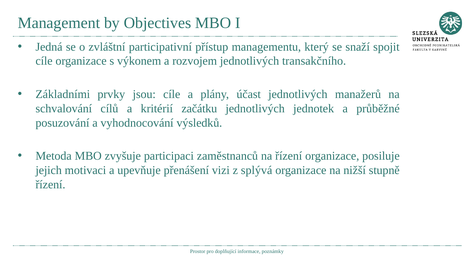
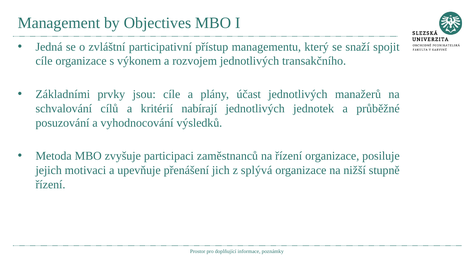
začátku: začátku -> nabírají (199, 108)
vizi: vizi -> jich (221, 170)
